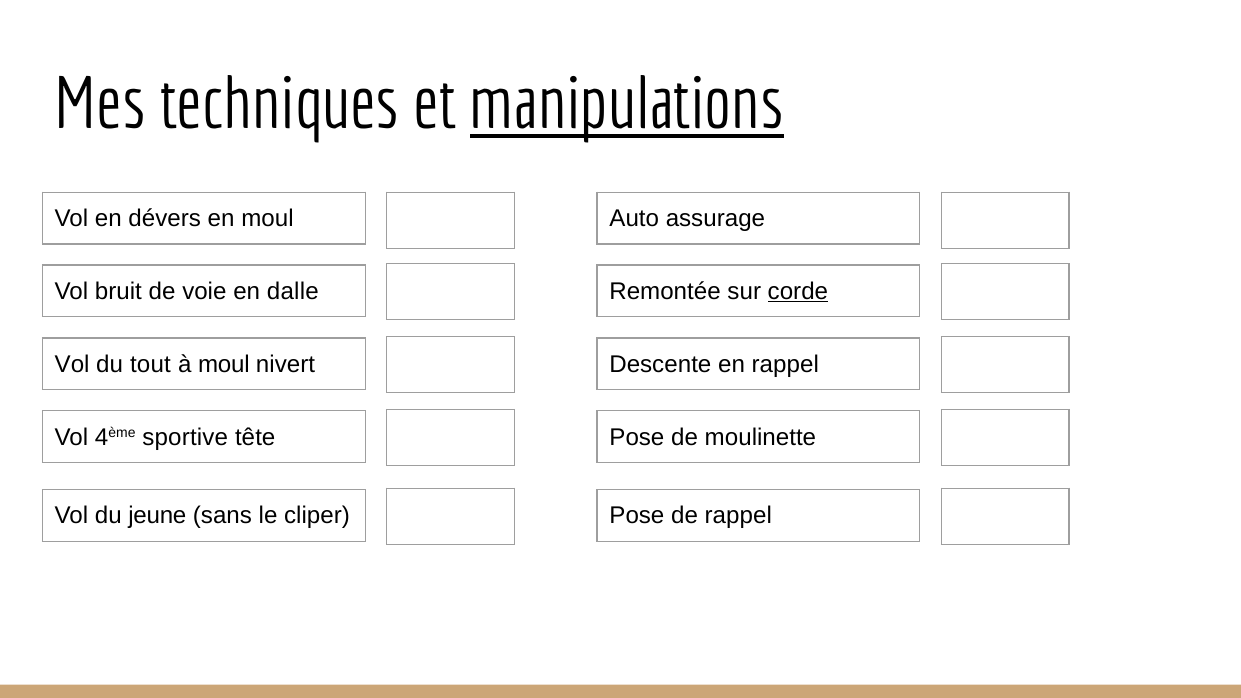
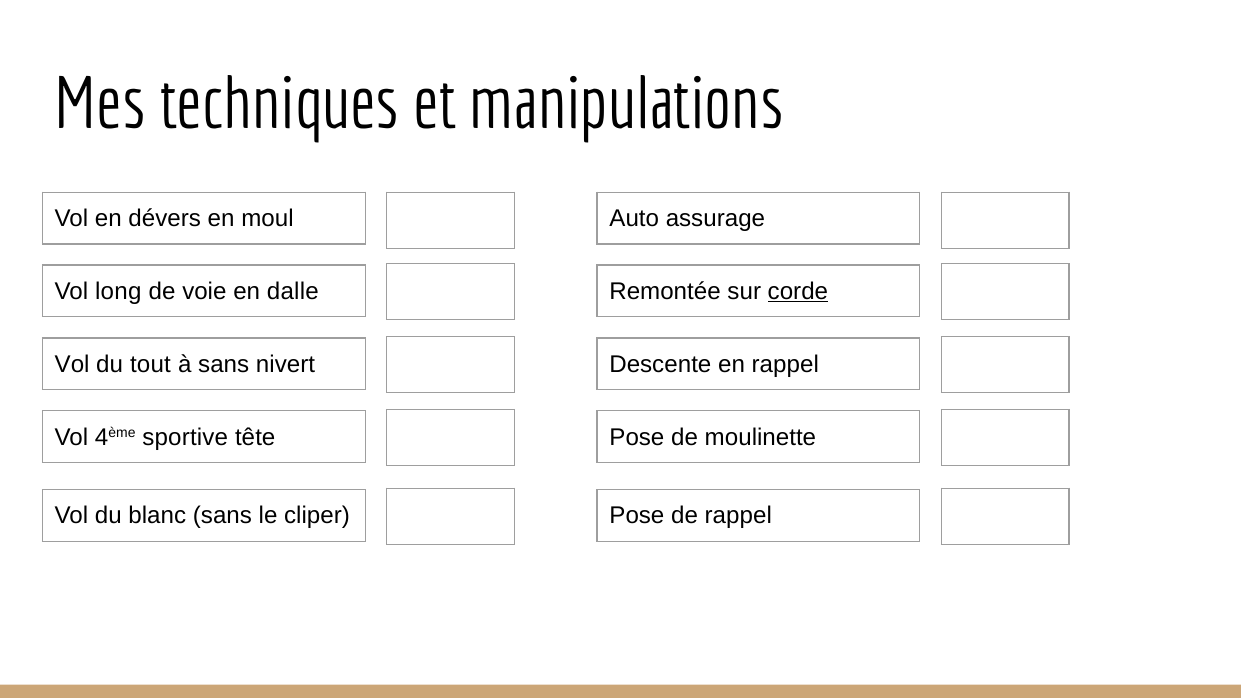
manipulations underline: present -> none (627, 105)
bruit: bruit -> long (118, 291)
à moul: moul -> sans (224, 364)
jeune: jeune -> blanc (157, 516)
